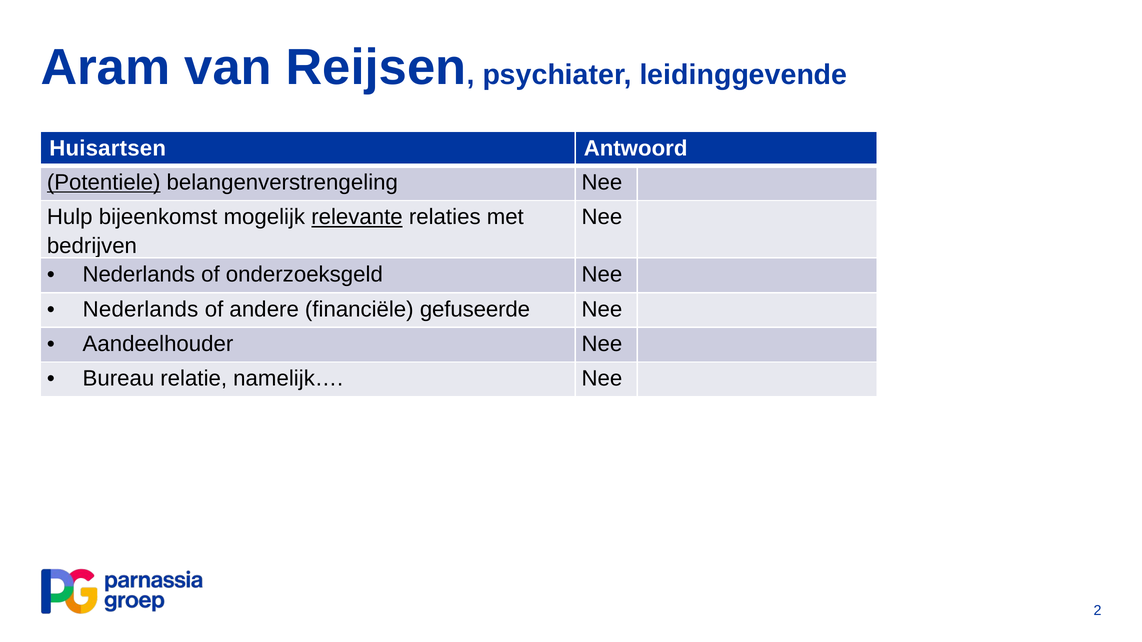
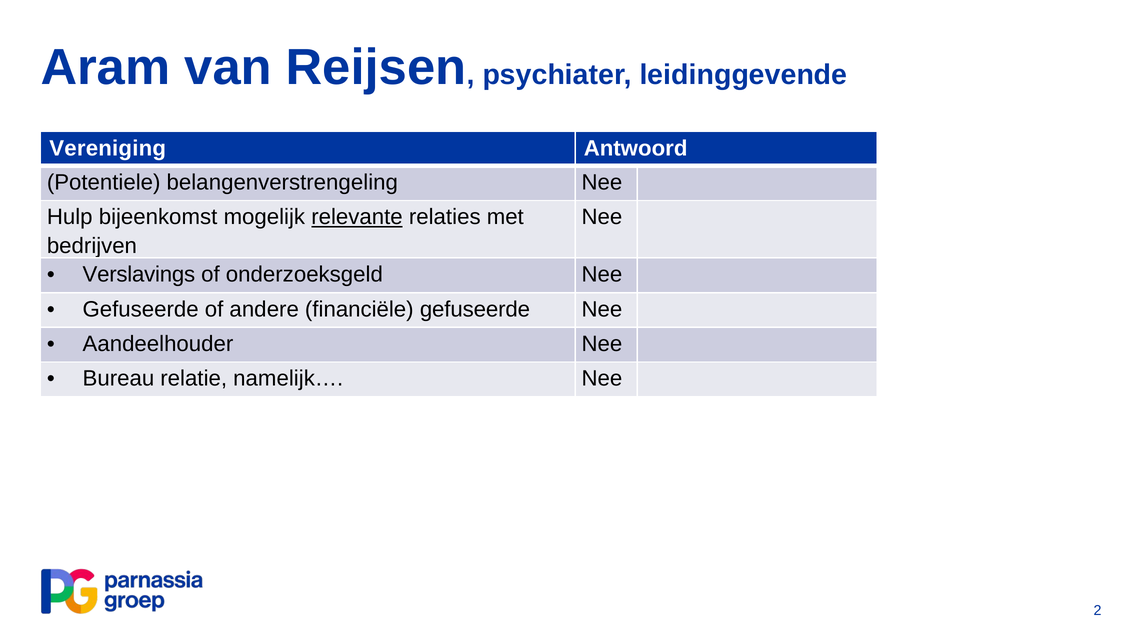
Huisartsen: Huisartsen -> Vereniging (108, 148)
Potentiele underline: present -> none (104, 183)
Nederlands: Nederlands -> Verslavings (139, 275)
Nederlands: Nederlands -> Gefuseerde (141, 309)
